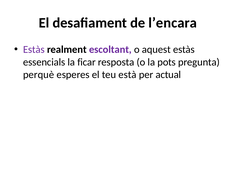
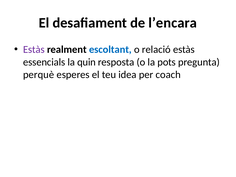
escoltant colour: purple -> blue (110, 50)
aquest: aquest -> relació (156, 50)
ficar: ficar -> quin (87, 62)
està: està -> idea (127, 75)
actual: actual -> coach (168, 75)
